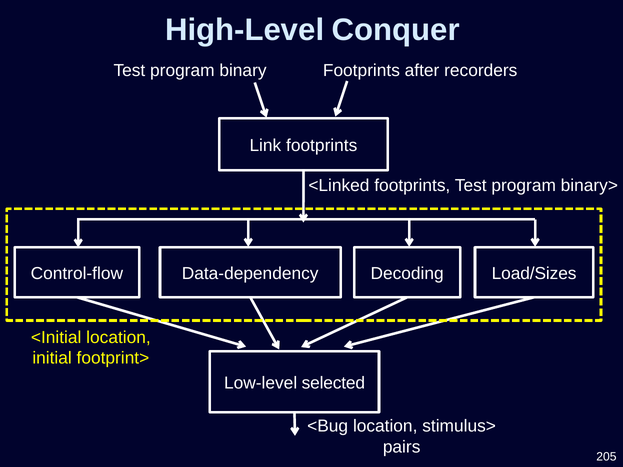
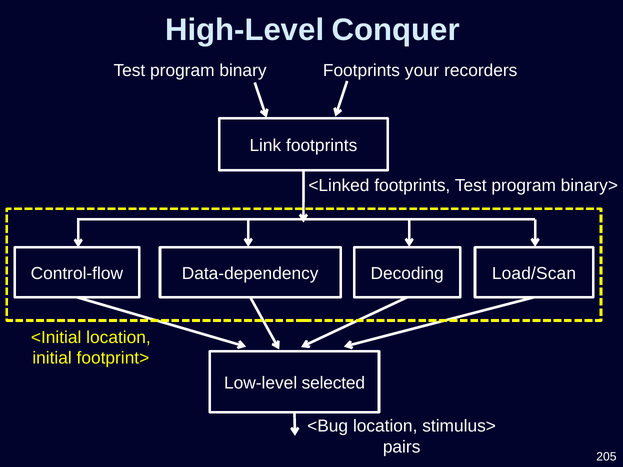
after: after -> your (422, 70)
Load/Sizes: Load/Sizes -> Load/Scan (534, 274)
